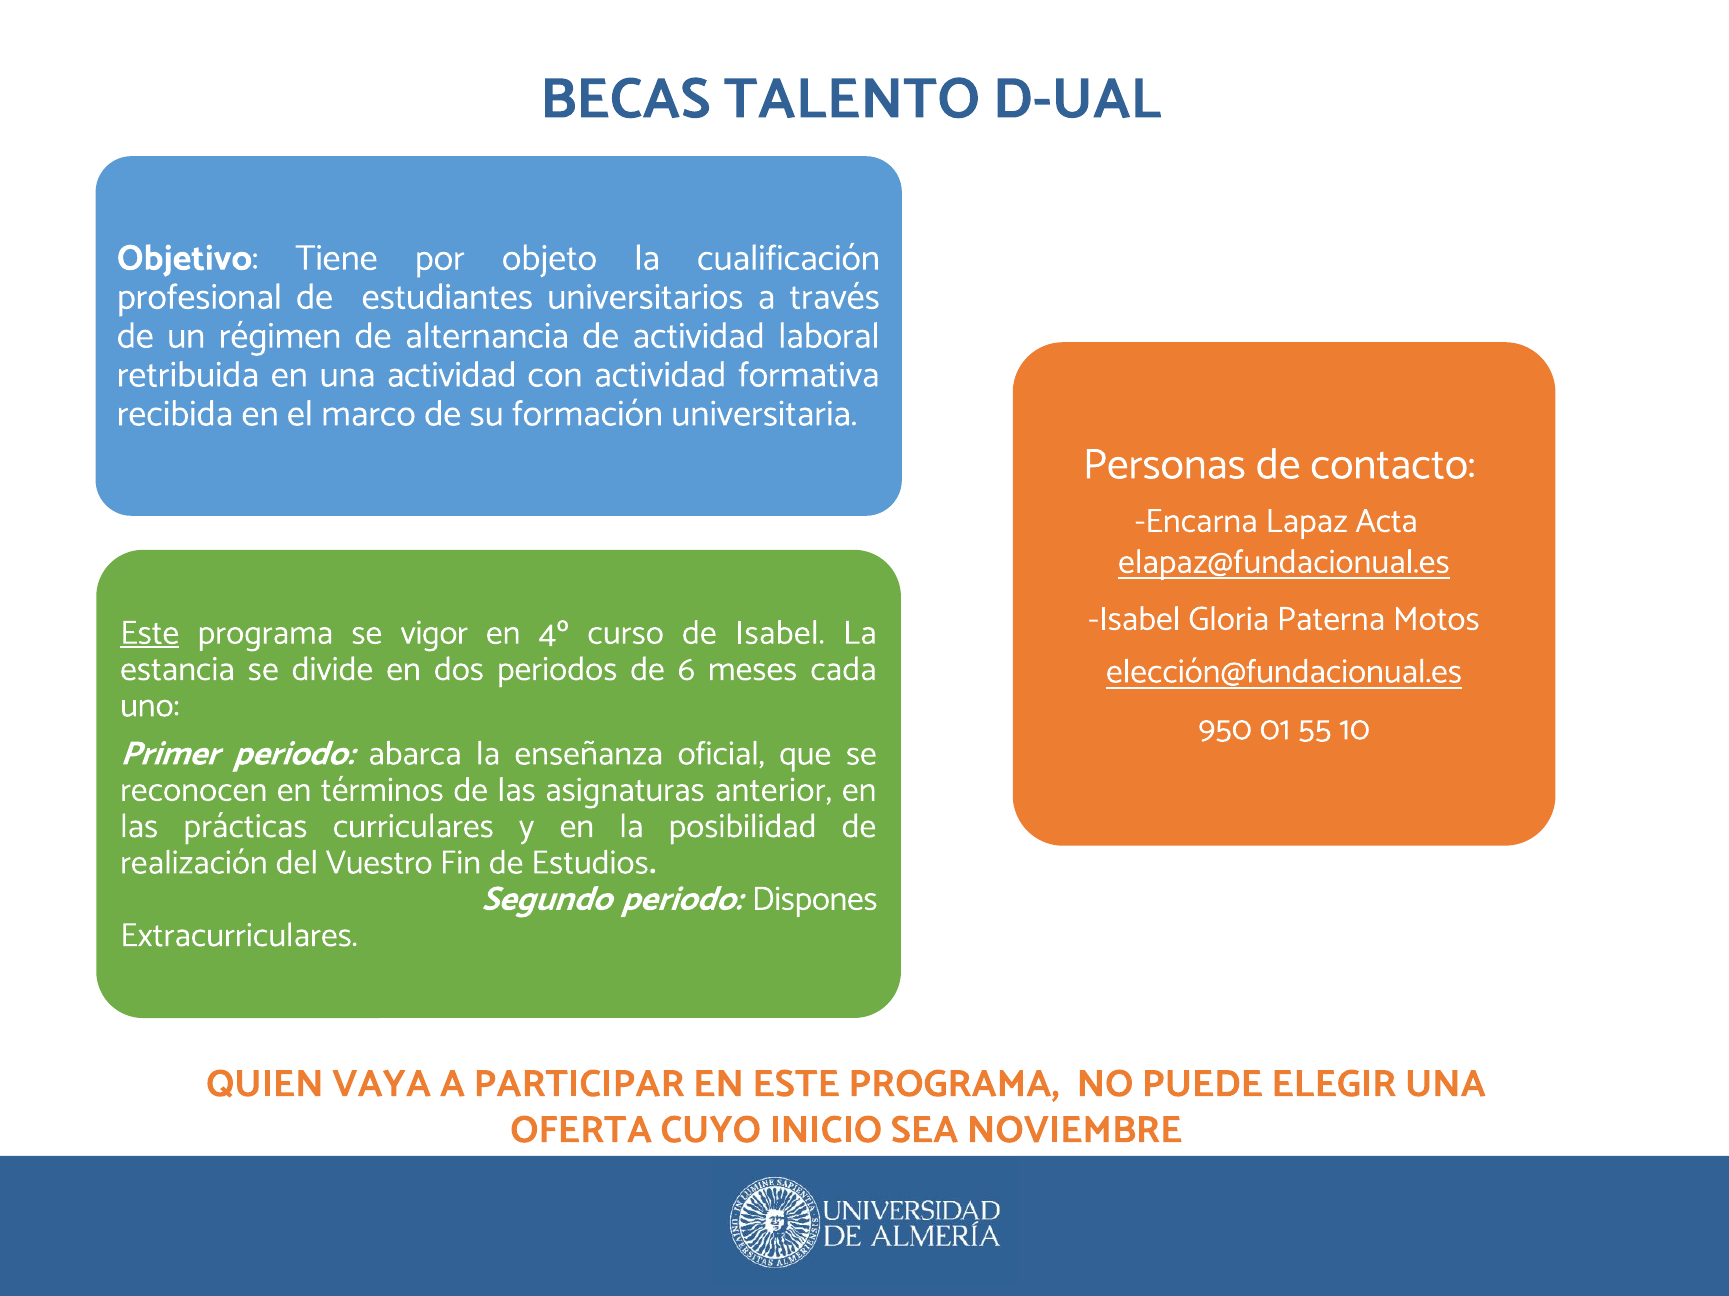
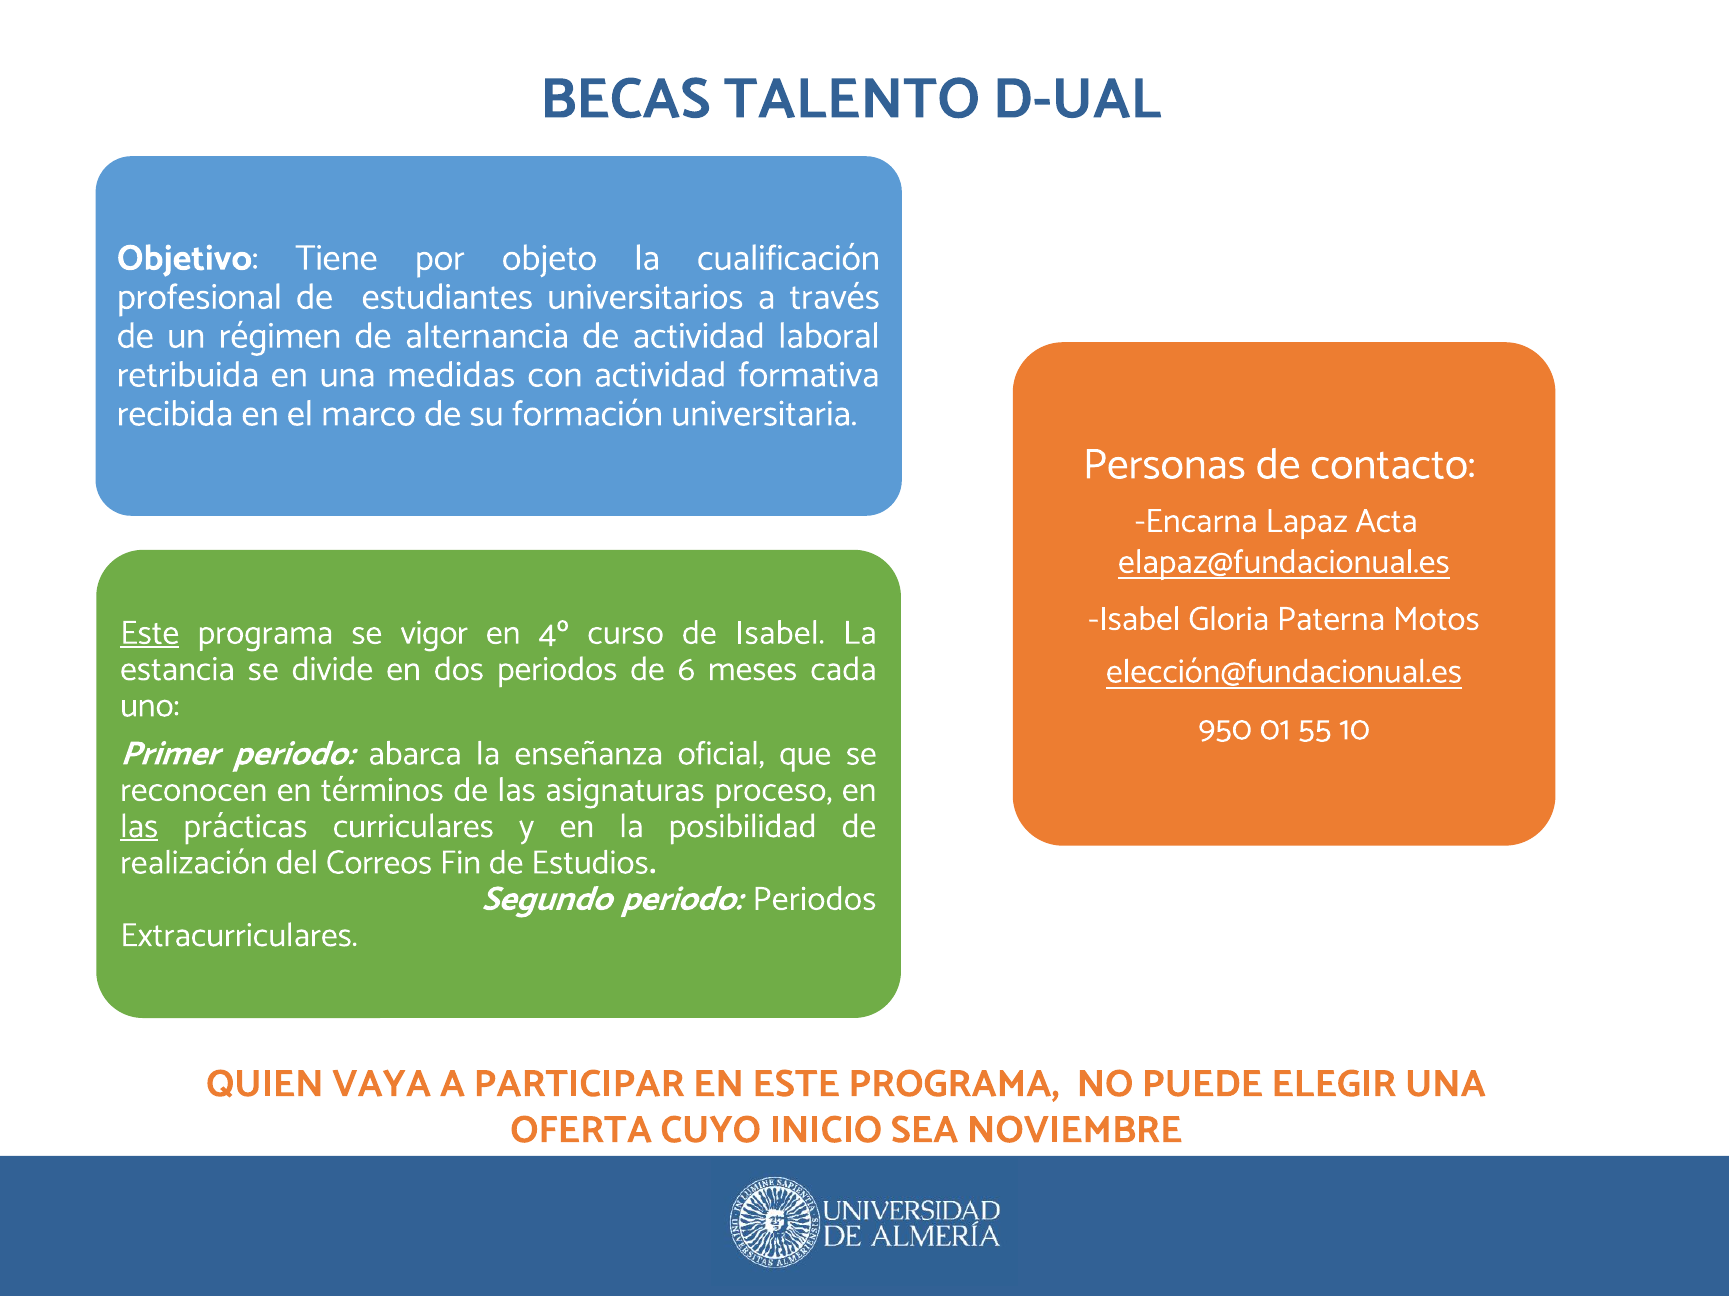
una actividad: actividad -> medidas (451, 375)
anterior: anterior -> proceso (773, 790)
las underline: none -> present (139, 827)
Vuestro: Vuestro -> Correos (379, 863)
periodo Dispones: Dispones -> Periodos (814, 899)
